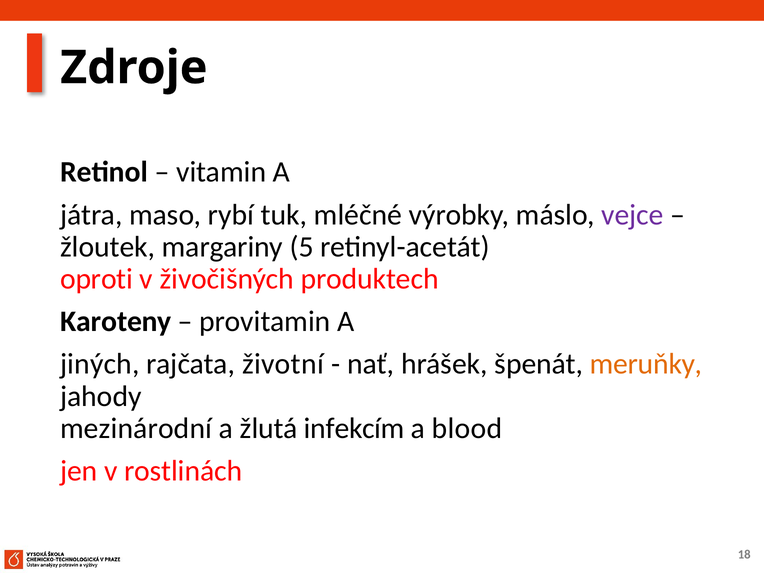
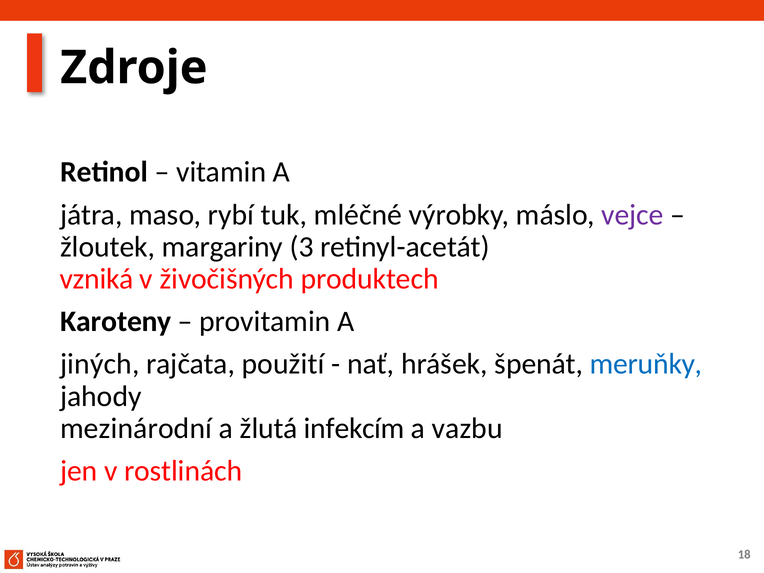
5: 5 -> 3 (302, 247)
oproti: oproti -> vzniká (97, 279)
životní: životní -> použití (283, 364)
meruňky colour: orange -> blue (646, 364)
blood: blood -> vazbu (467, 428)
